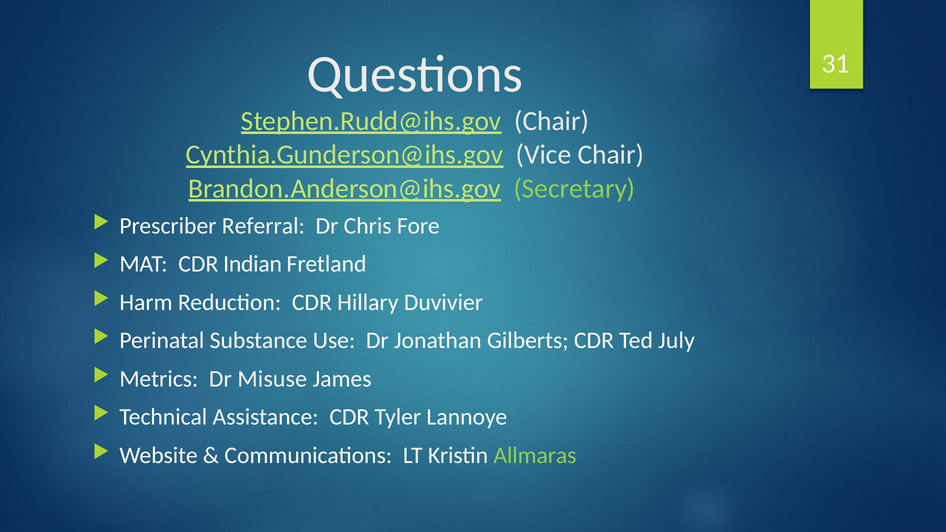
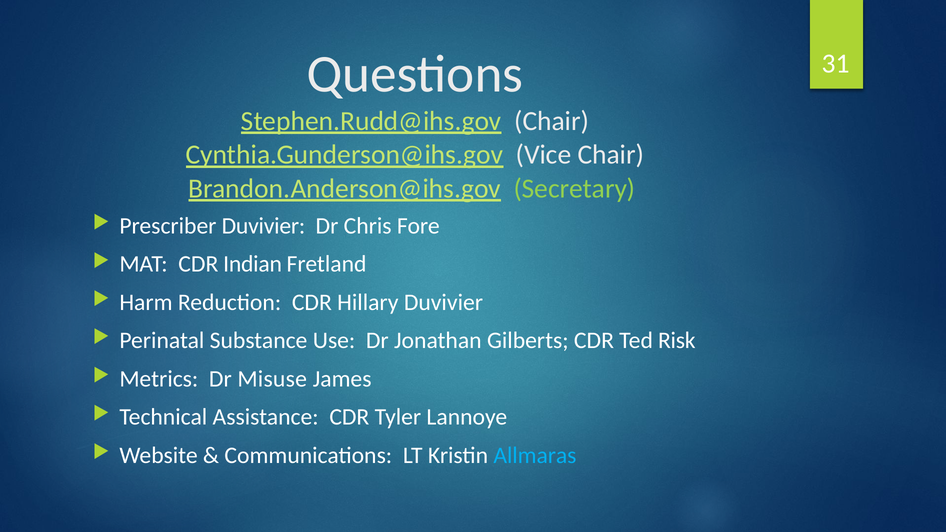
Prescriber Referral: Referral -> Duvivier (263, 226)
July: July -> Risk (677, 341)
Allmaras colour: light green -> light blue (535, 455)
